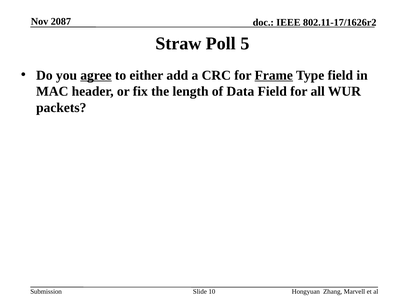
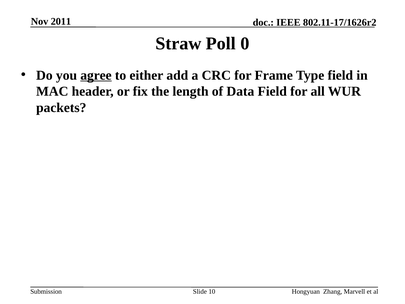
2087: 2087 -> 2011 (61, 21)
5: 5 -> 0 (245, 43)
Frame underline: present -> none (274, 75)
